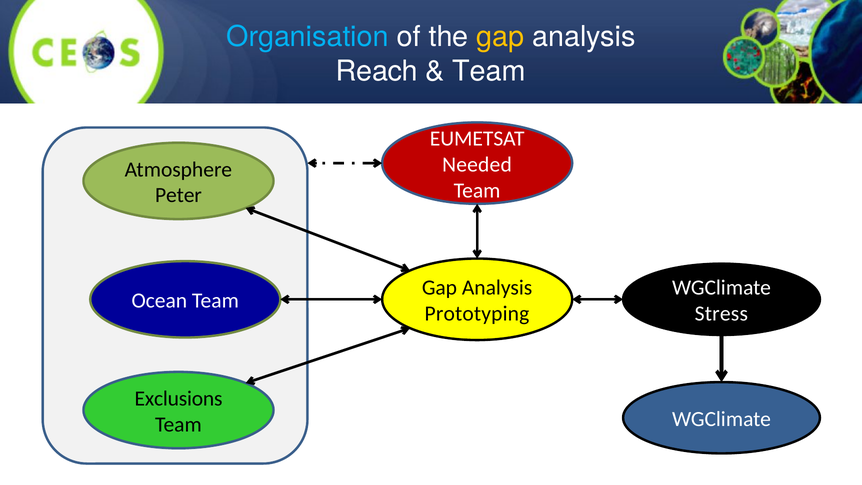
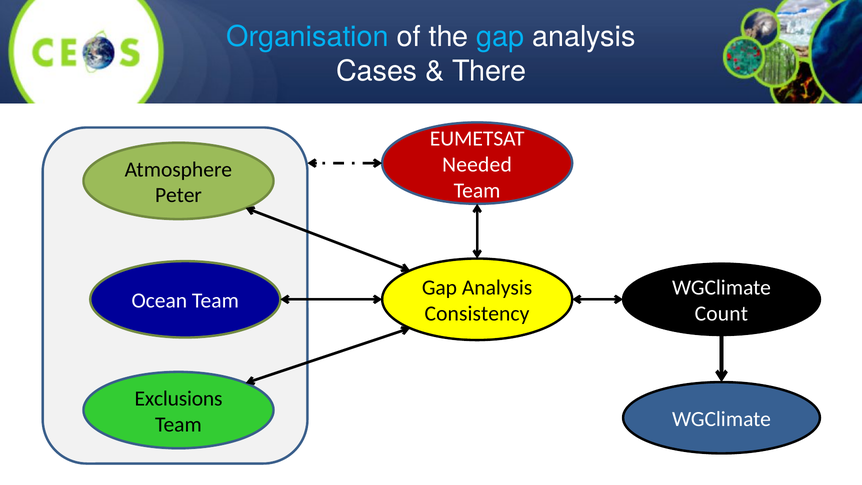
gap colour: yellow -> light blue (500, 37)
Reach: Reach -> Cases (377, 71)
Team: Team -> There (489, 71)
Prototyping: Prototyping -> Consistency (477, 314)
Stress: Stress -> Count (721, 314)
